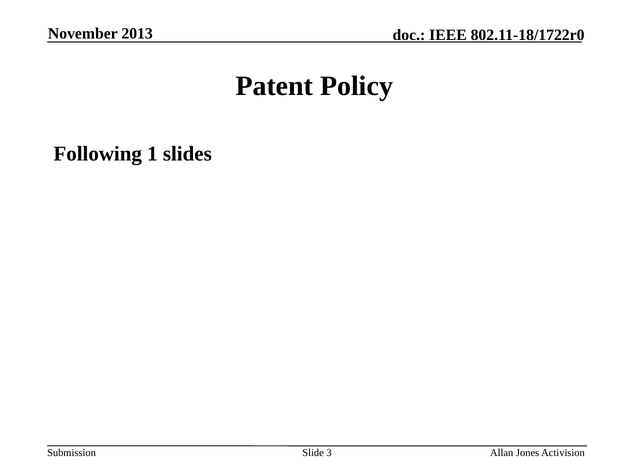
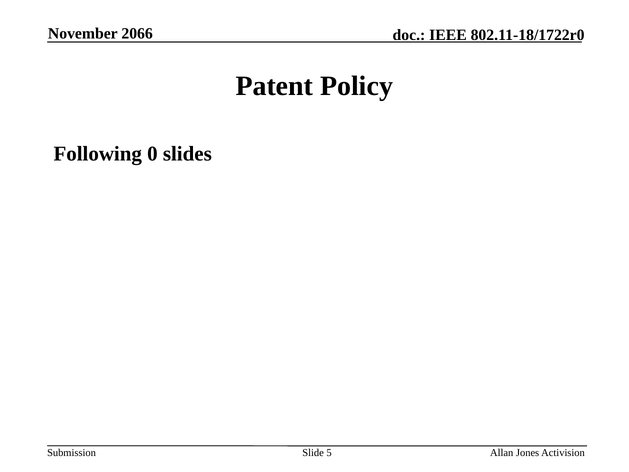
2013: 2013 -> 2066 (137, 33)
1: 1 -> 0 (152, 153)
3: 3 -> 5 (329, 452)
